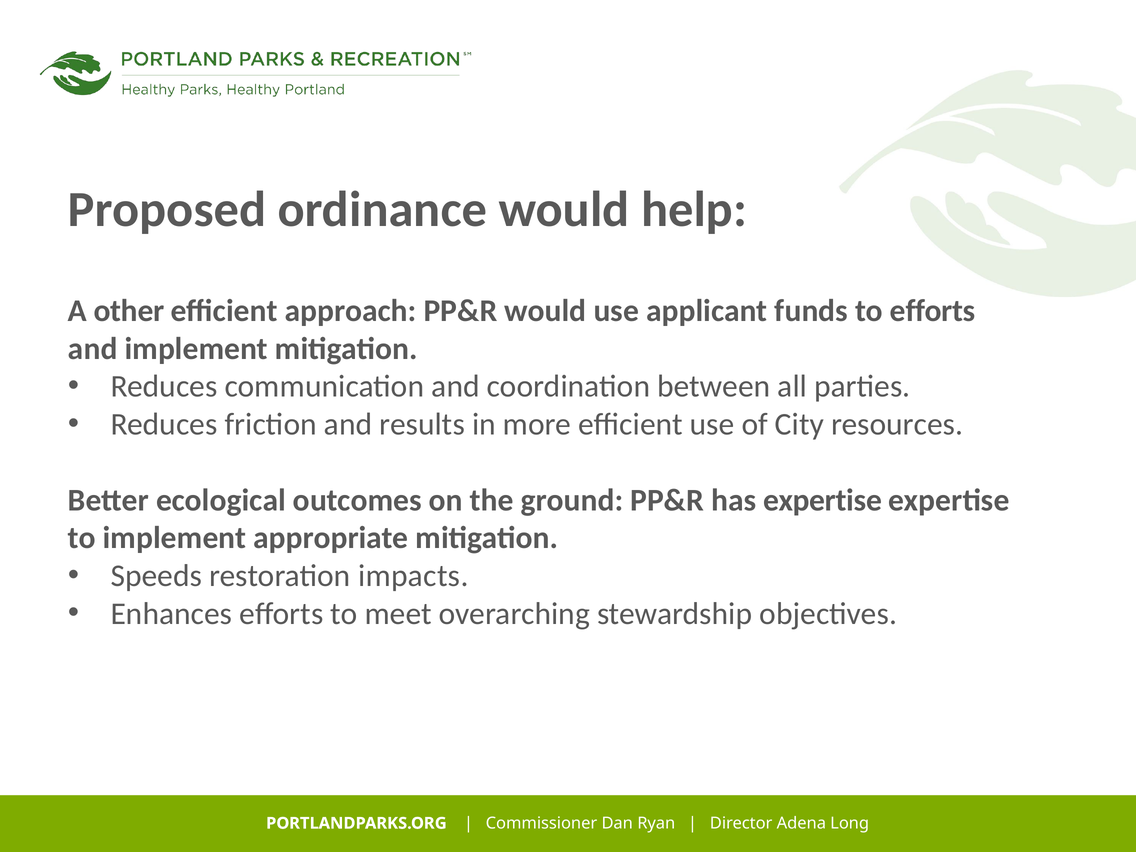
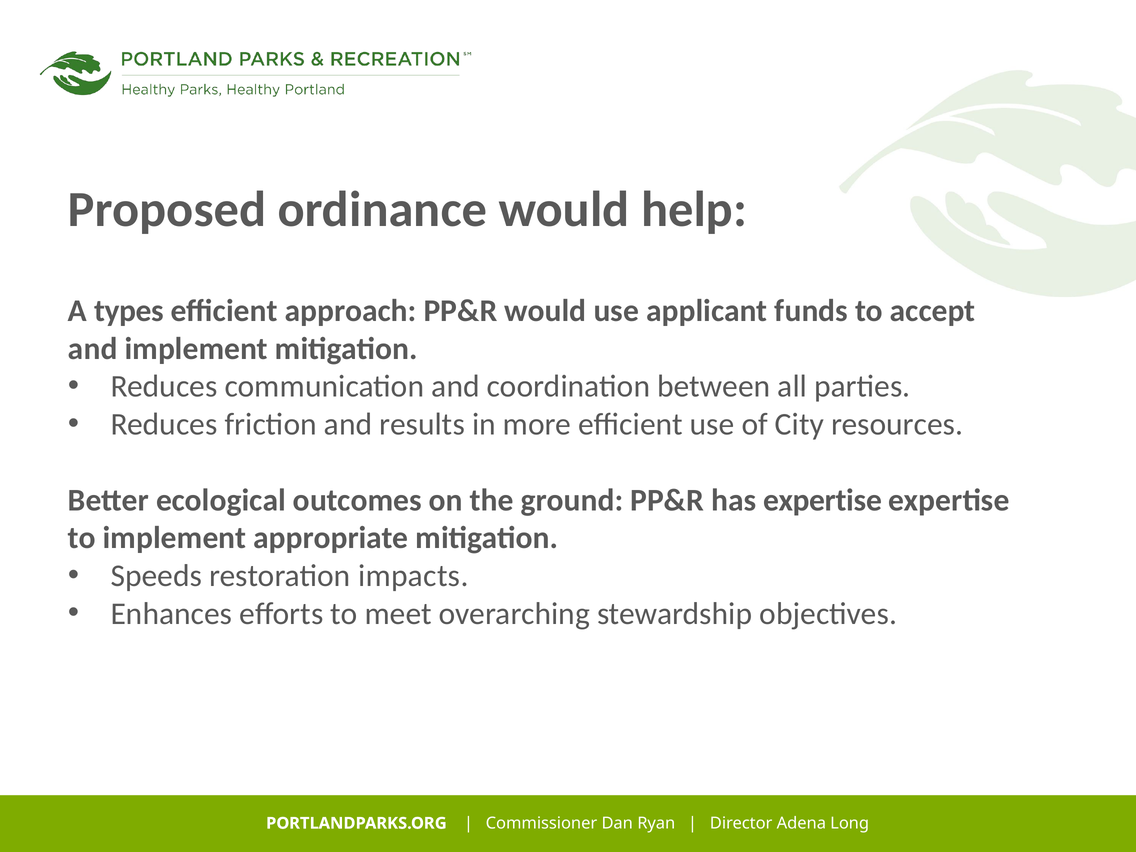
other: other -> types (129, 311)
to efforts: efforts -> accept (933, 311)
